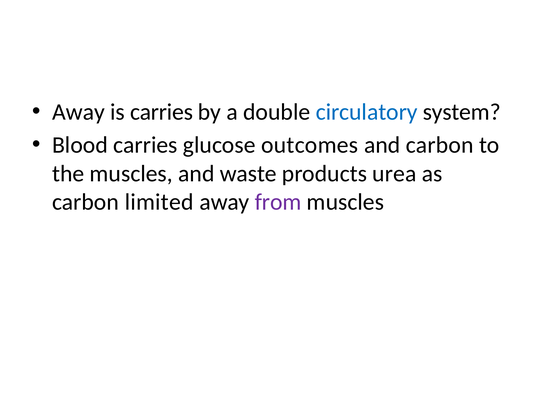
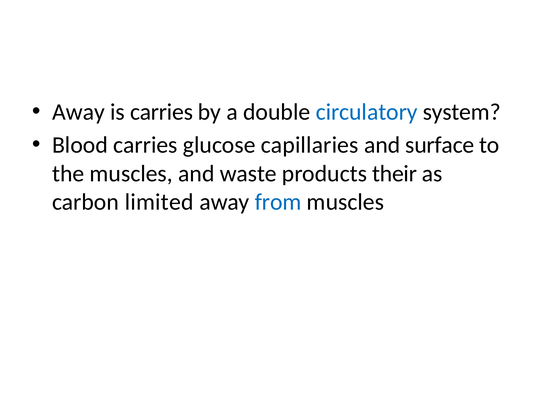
outcomes: outcomes -> capillaries (310, 145)
and carbon: carbon -> surface (440, 145)
urea: urea -> their (395, 174)
from colour: purple -> blue (278, 202)
